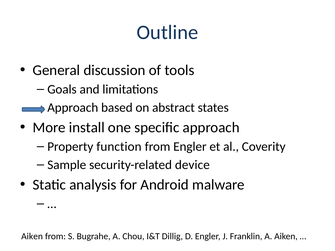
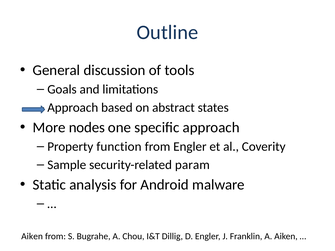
install: install -> nodes (87, 128)
device: device -> param (192, 165)
